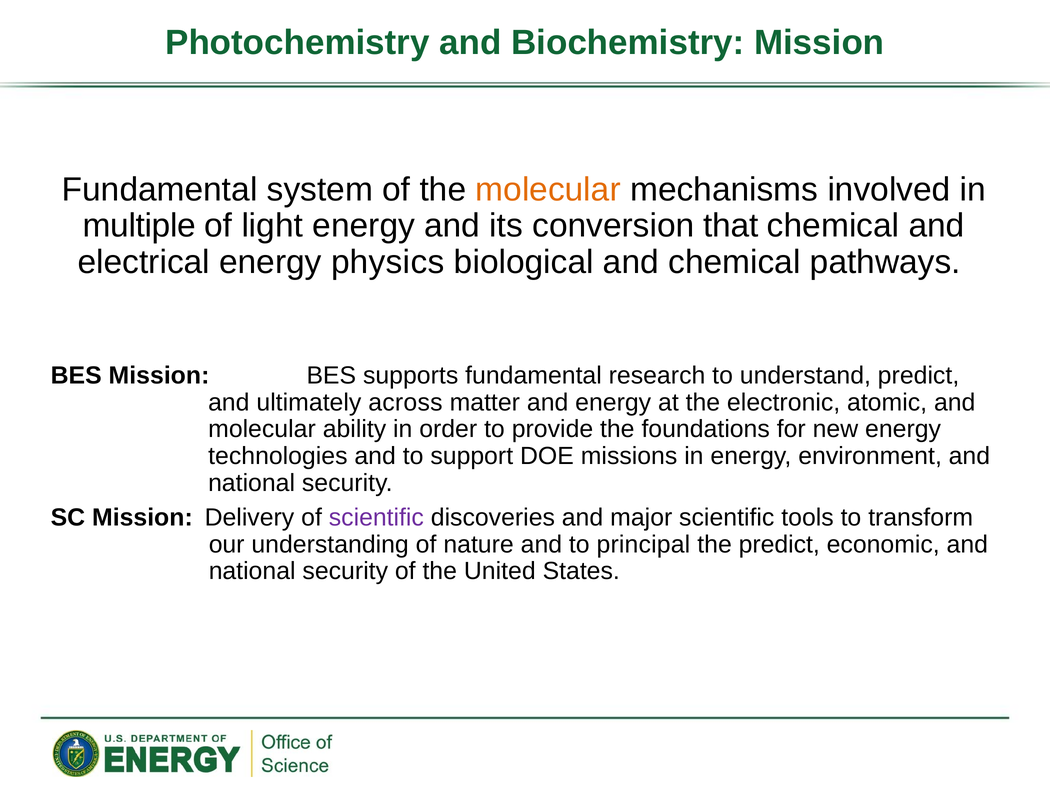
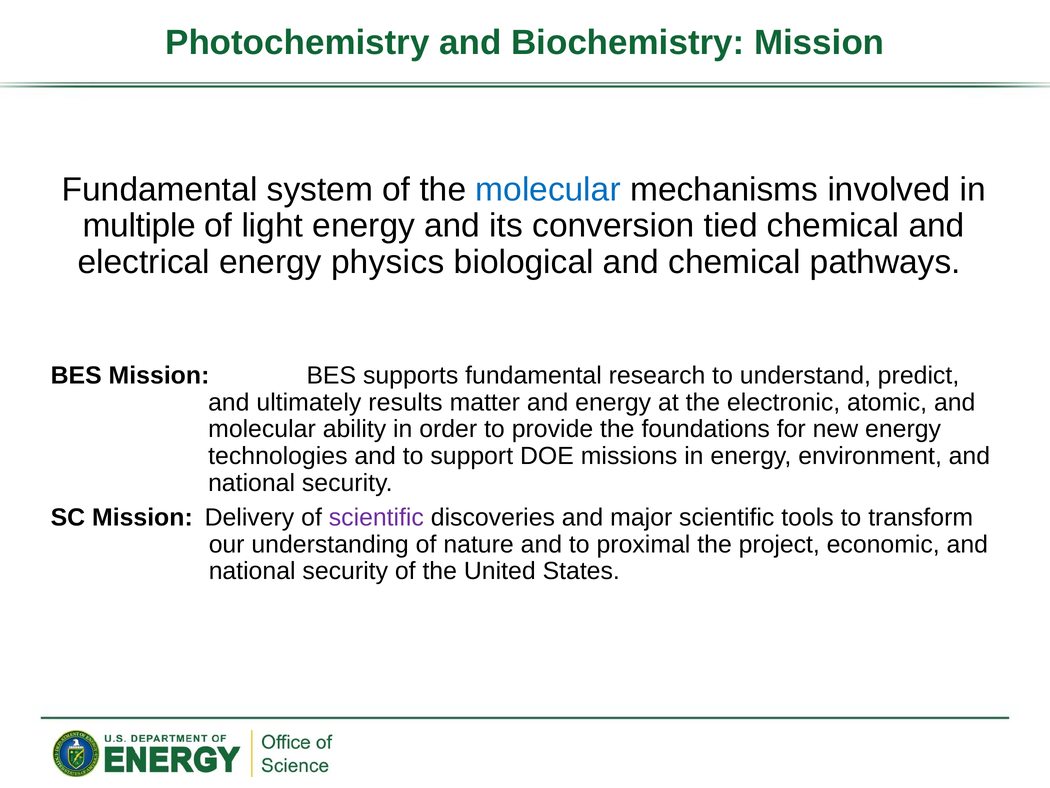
molecular colour: orange -> blue (548, 190)
that: that -> tied (731, 226)
across: across -> results (405, 402)
principal: principal -> proximal (643, 544)
the predict: predict -> project (779, 544)
